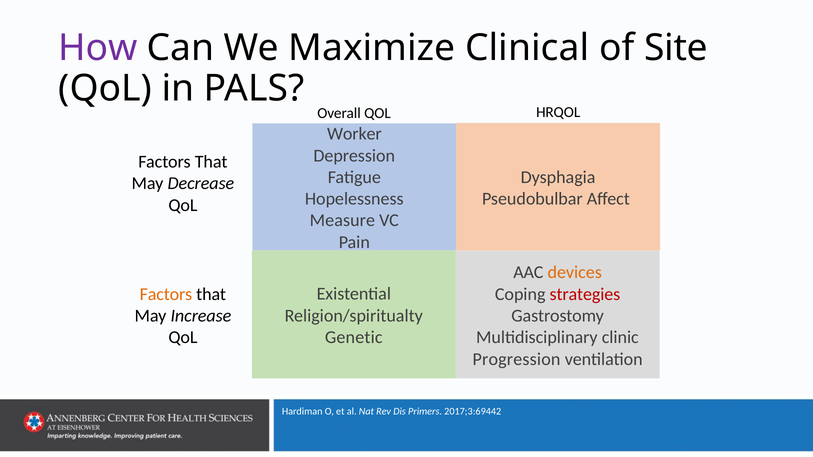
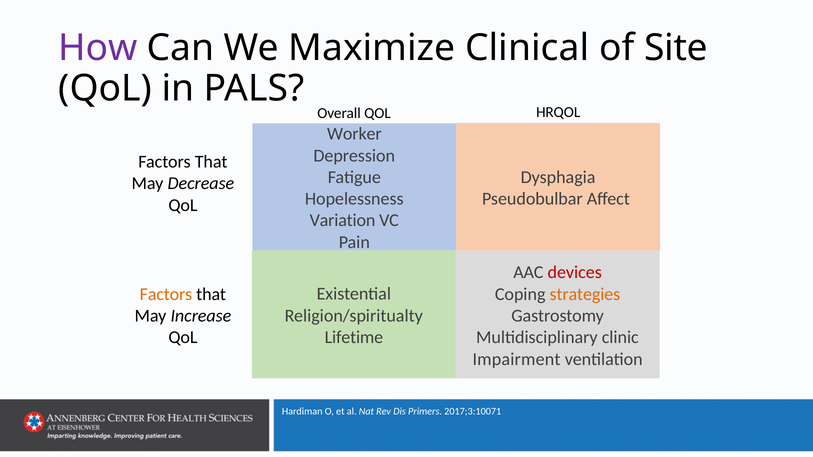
Measure: Measure -> Variation (343, 221)
devices colour: orange -> red (575, 273)
strategies colour: red -> orange (585, 294)
Genetic: Genetic -> Lifetime (354, 337)
Progression: Progression -> Impairment (517, 359)
2017;3:69442: 2017;3:69442 -> 2017;3:10071 (473, 412)
